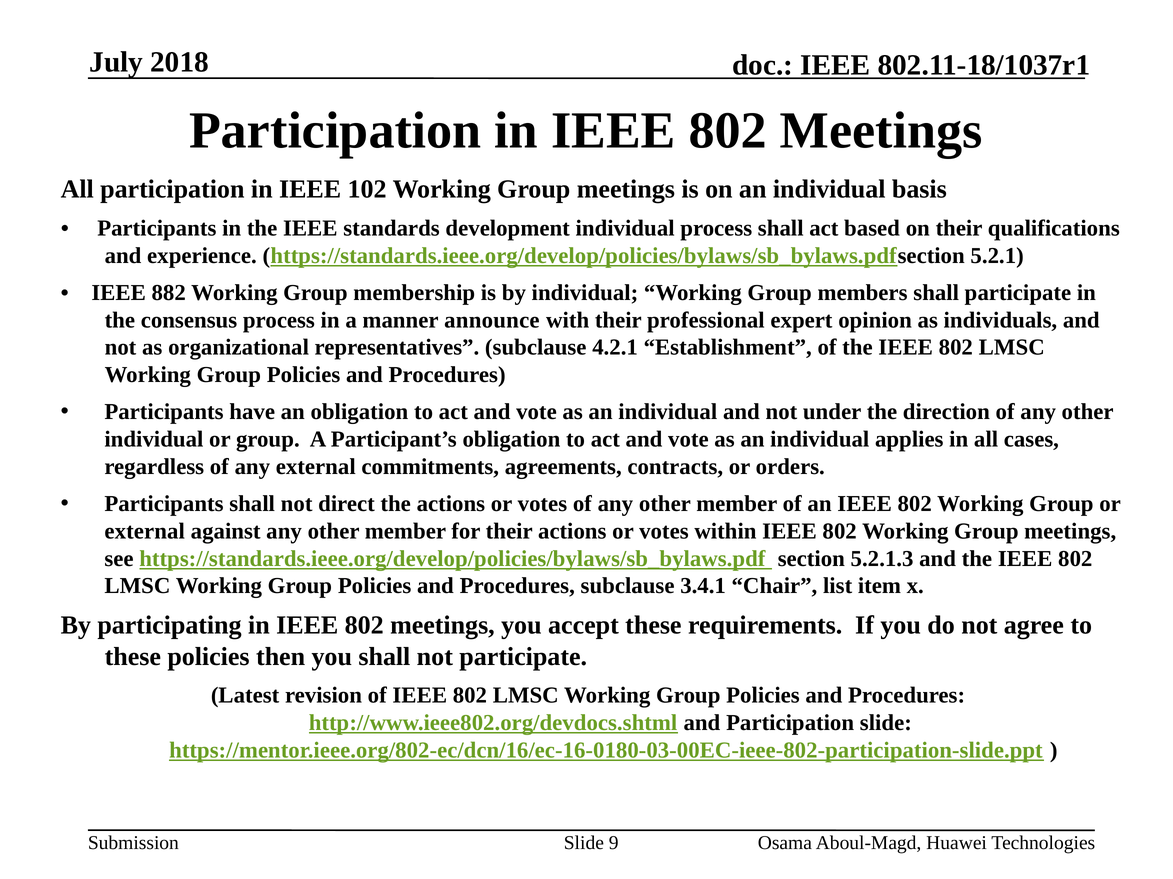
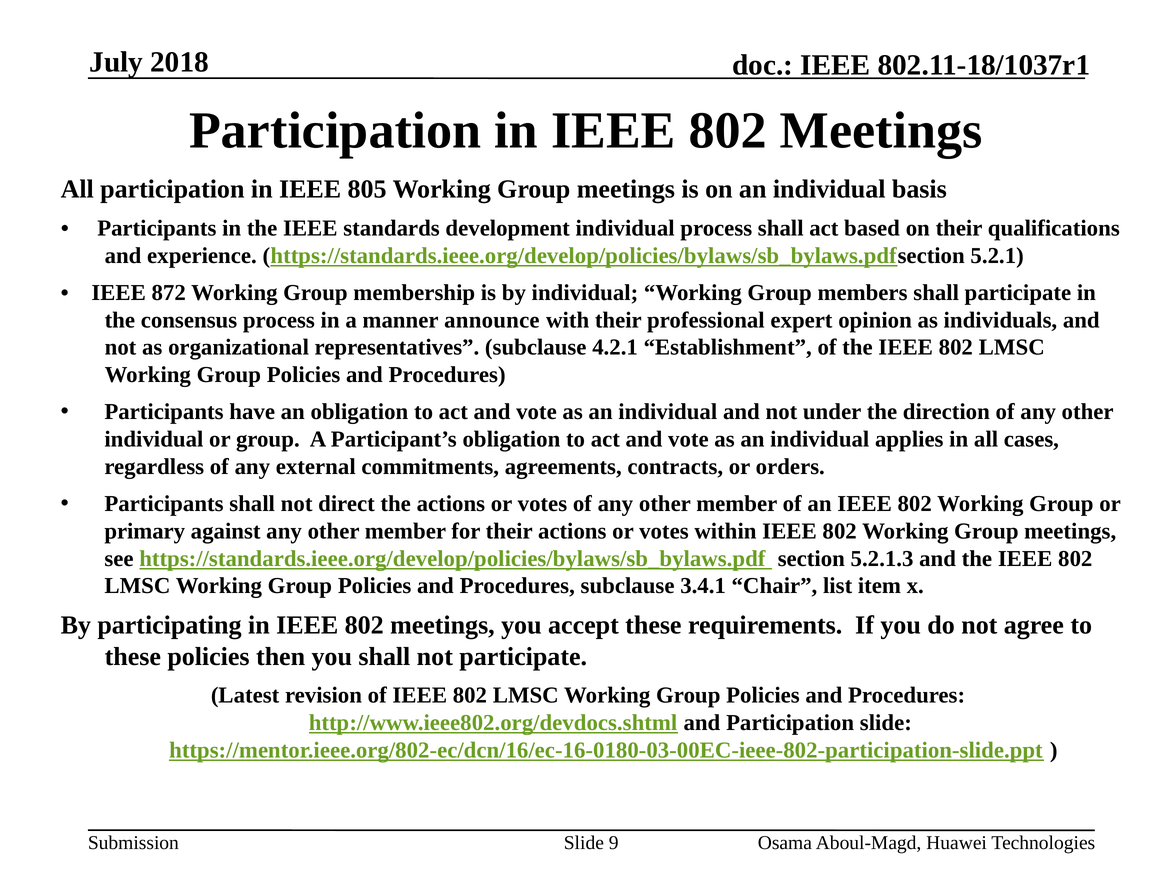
102: 102 -> 805 (367, 190)
882: 882 -> 872 (169, 293)
external: external -> primary (145, 532)
